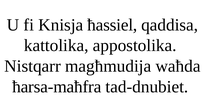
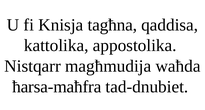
ħassiel: ħassiel -> tagħna (112, 25)
